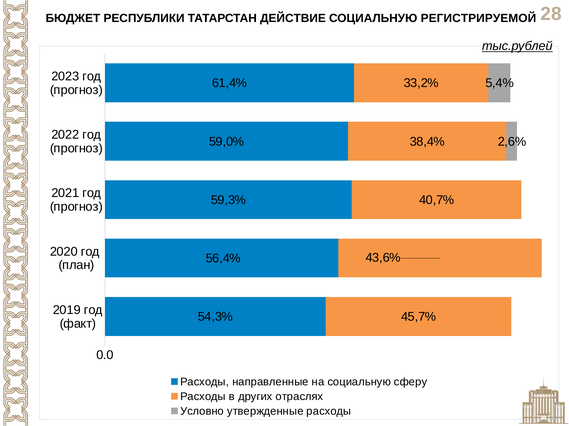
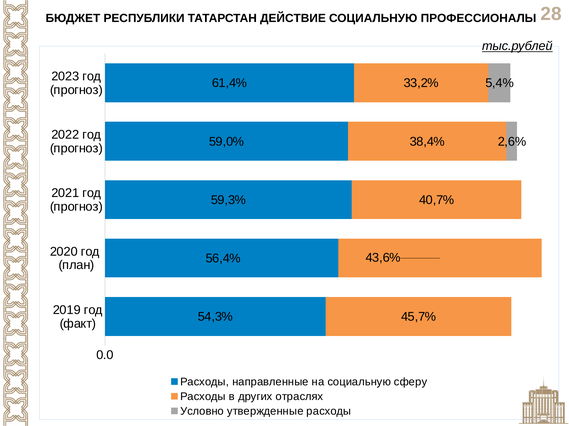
РЕГИСТРИРУЕМОЙ: РЕГИСТРИРУЕМОЙ -> ПРОФЕССИОНАЛЫ (479, 18)
